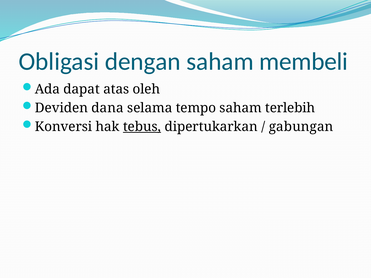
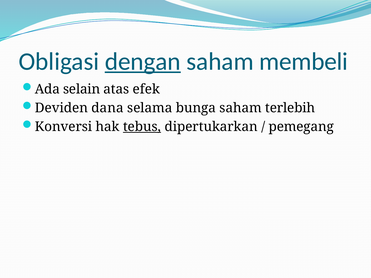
dengan underline: none -> present (143, 62)
dapat: dapat -> selain (82, 89)
oleh: oleh -> efek (146, 89)
tempo: tempo -> bunga (196, 108)
gabungan: gabungan -> pemegang (301, 127)
